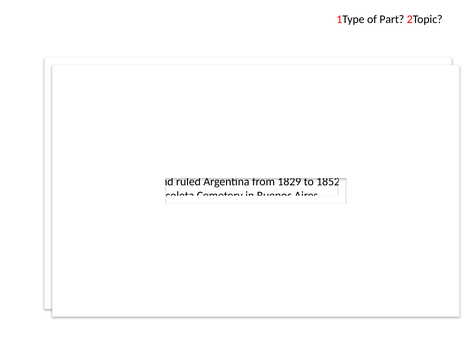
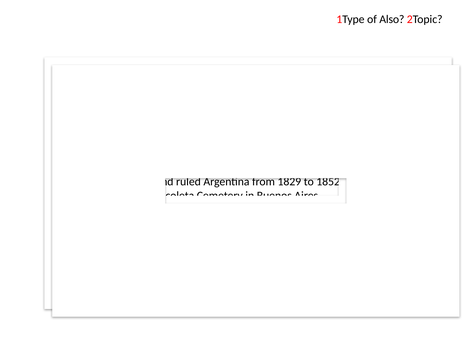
Part: Part -> Also (392, 19)
